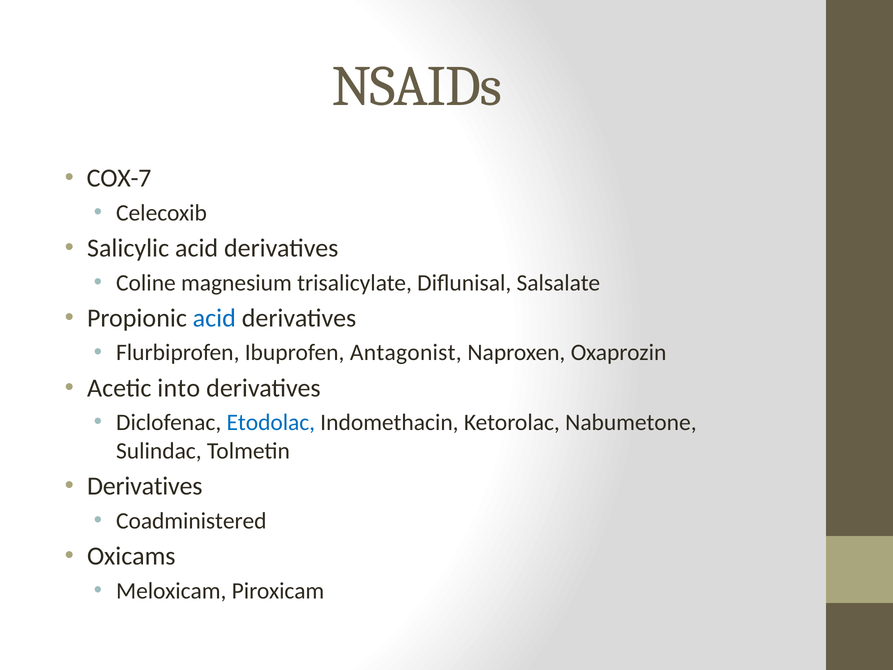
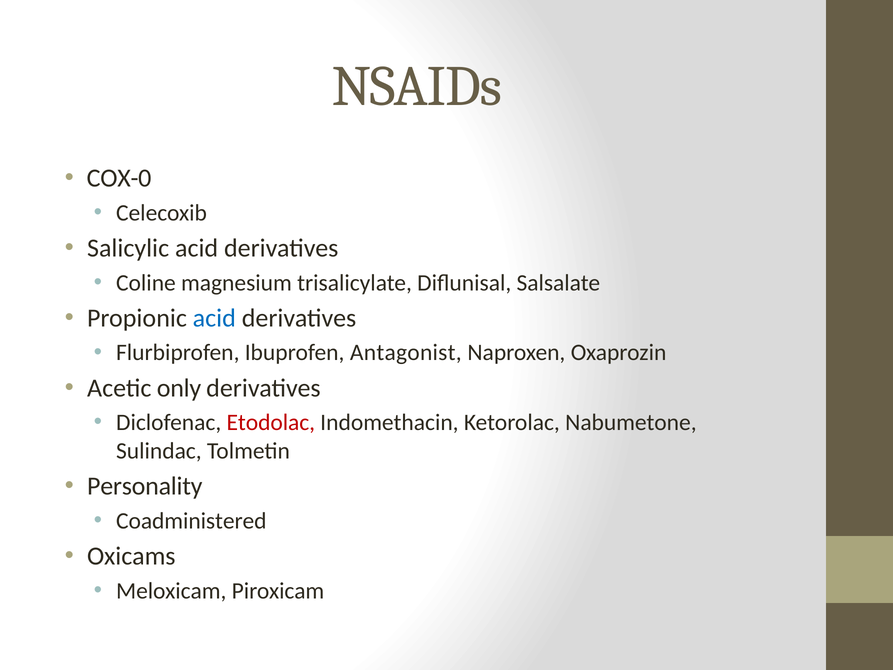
COX-7: COX-7 -> COX-0 (119, 178)
into: into -> only (179, 388)
Etodolac colour: blue -> red (271, 423)
Derivatives: Derivatives -> Personality (145, 486)
